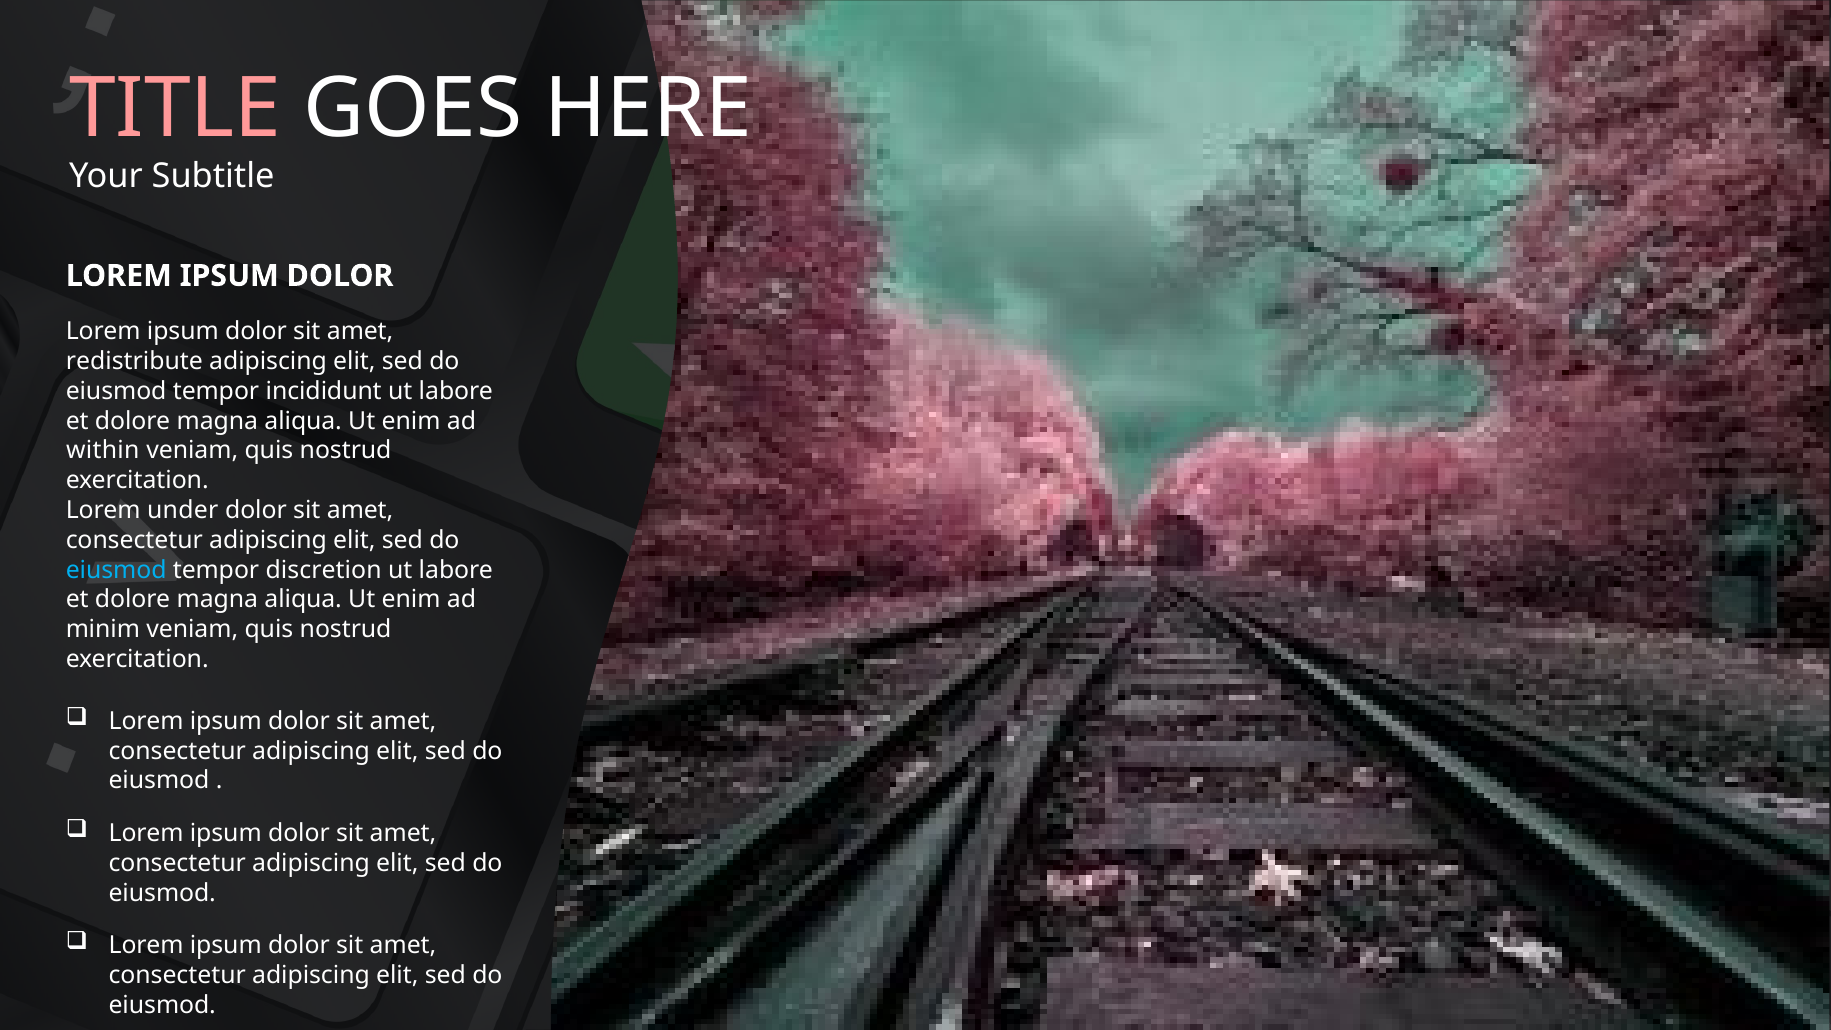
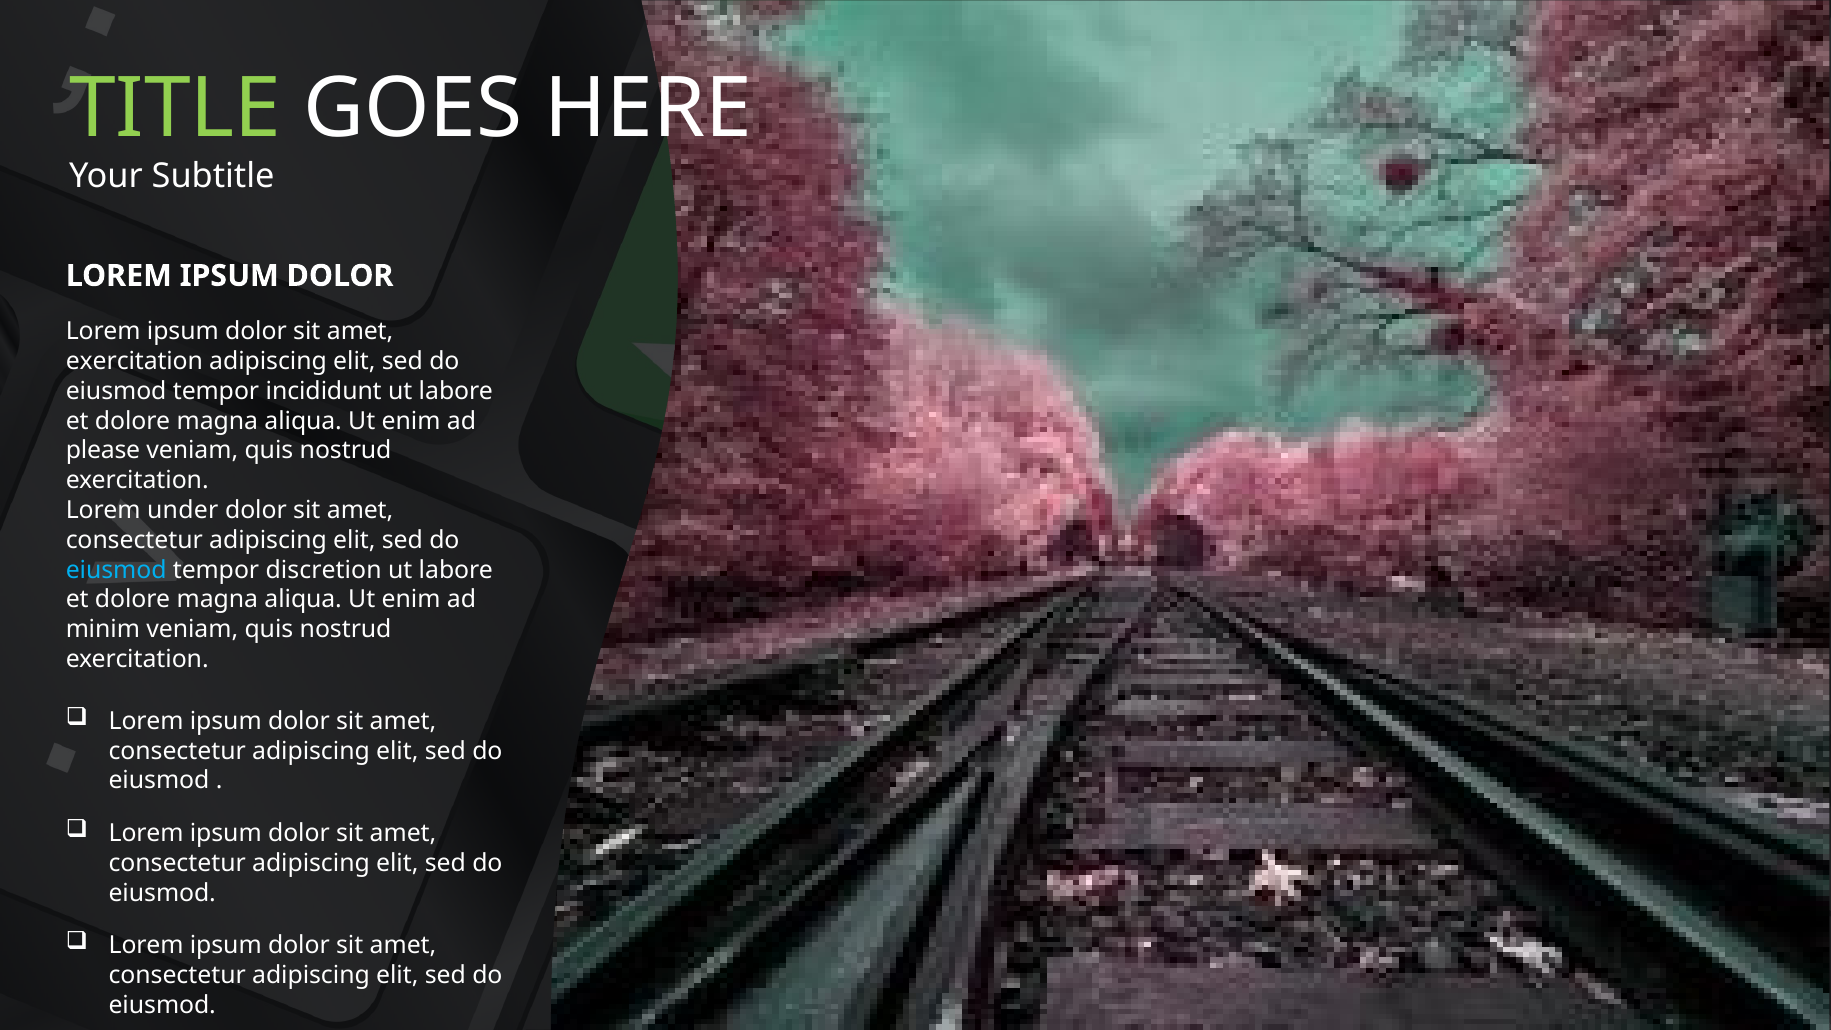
TITLE colour: pink -> light green (175, 109)
redistribute: redistribute -> exercitation (134, 361)
within: within -> please (103, 451)
